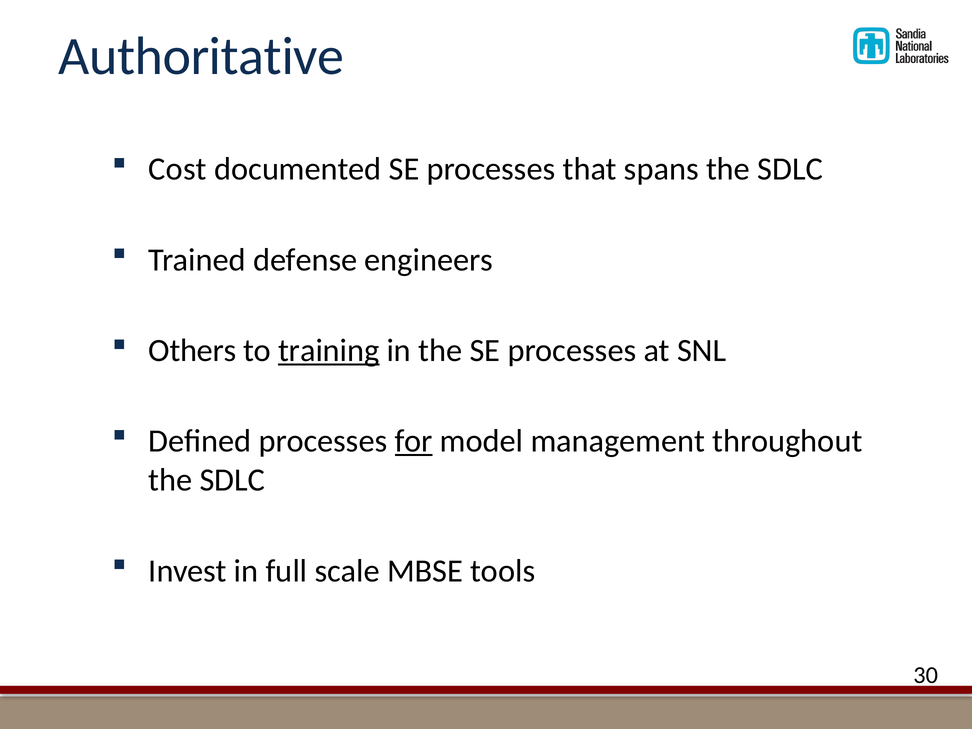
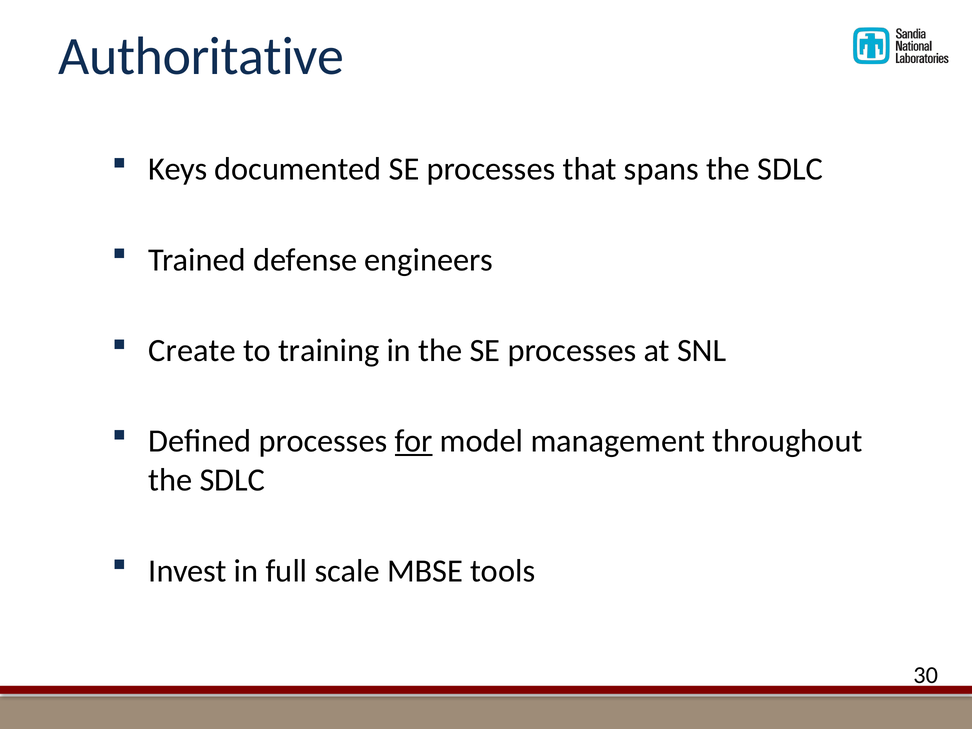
Cost: Cost -> Keys (178, 169)
Others: Others -> Create (192, 351)
training underline: present -> none (329, 351)
